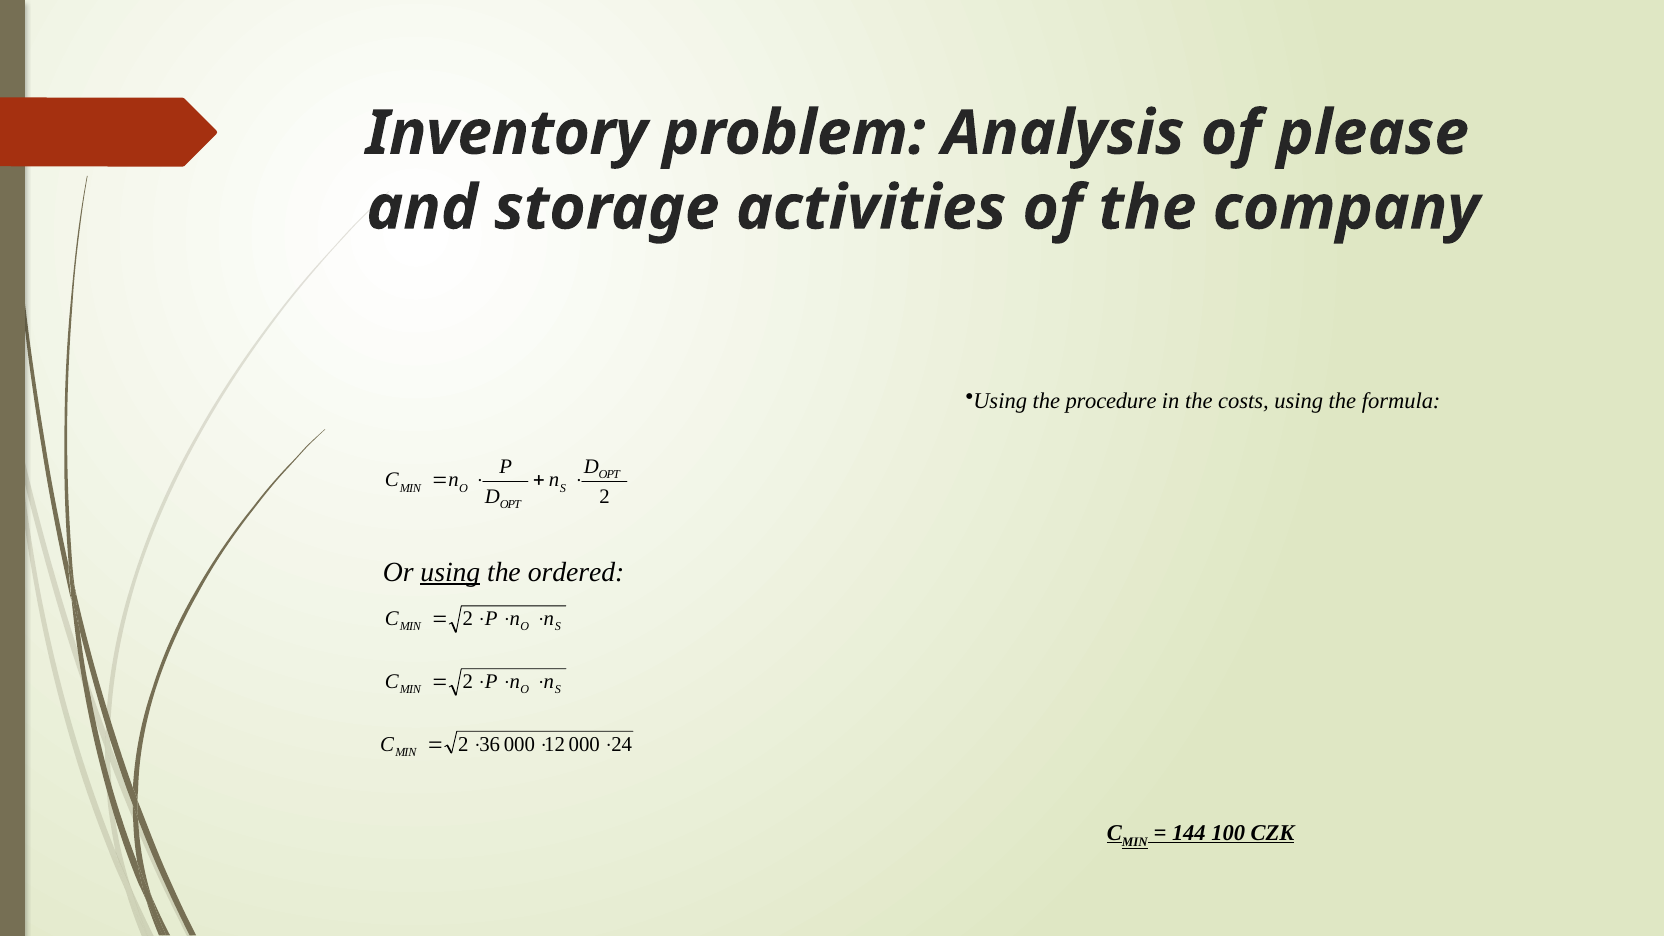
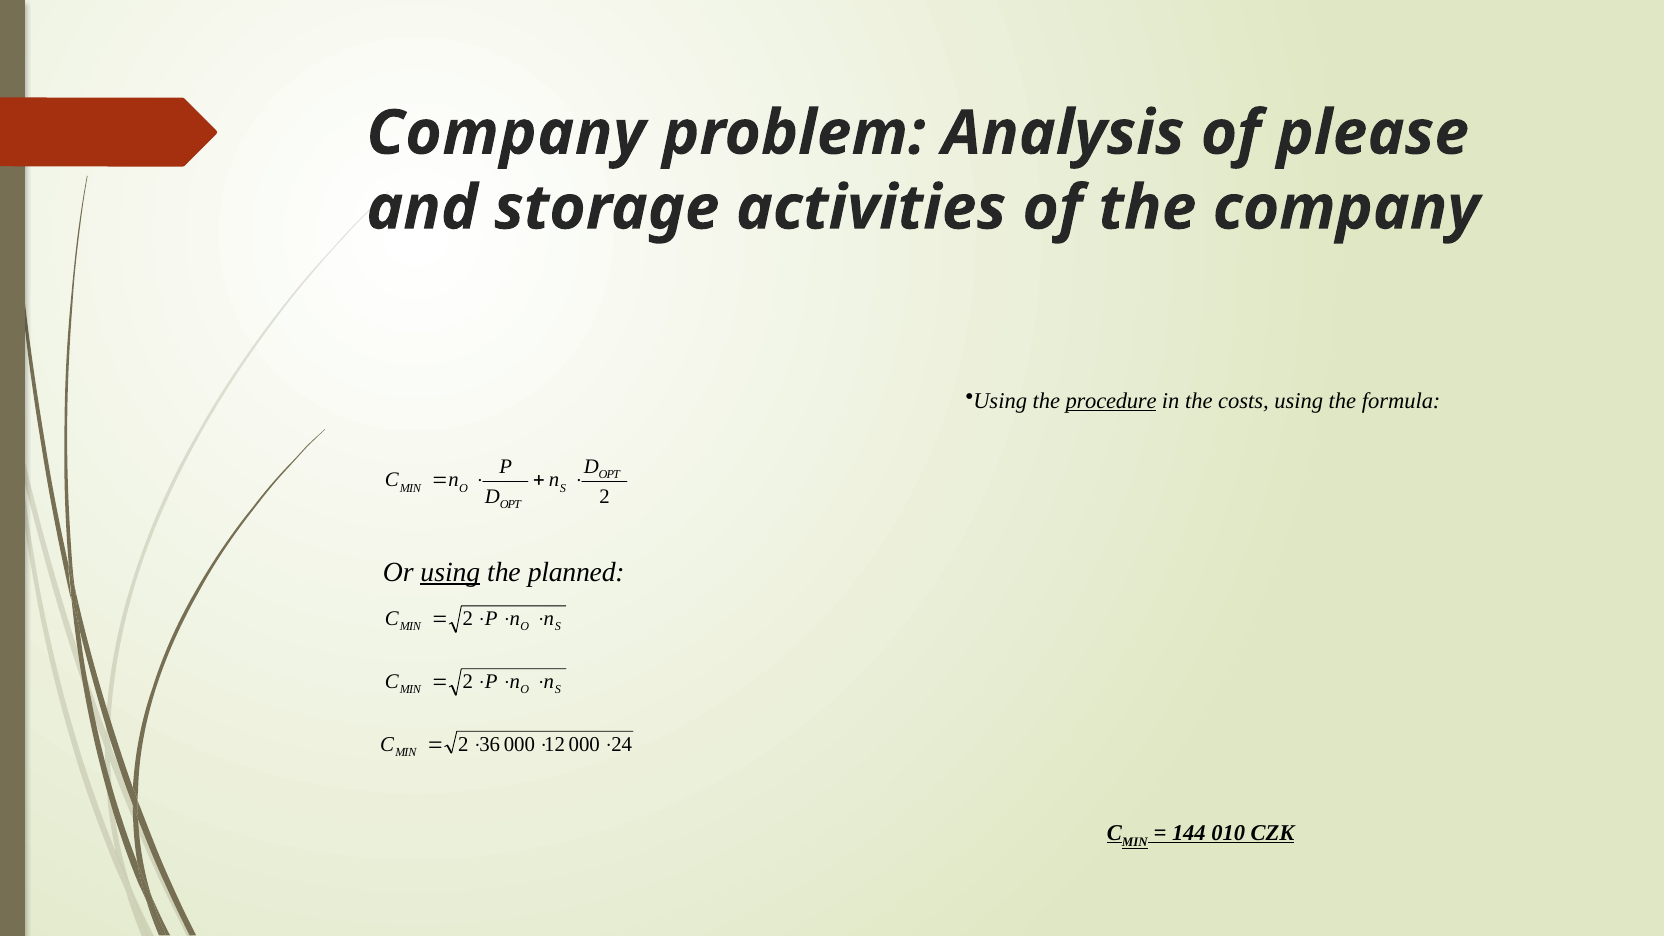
Inventory: Inventory -> Company (506, 133)
procedure underline: none -> present (1111, 401)
ordered: ordered -> planned (576, 572)
100: 100 -> 010 (1228, 833)
